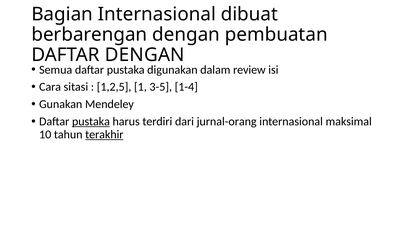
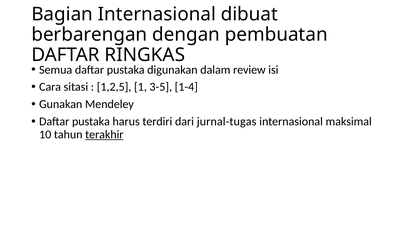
DENGAN: DENGAN -> RINGKAS (145, 55)
pustaka underline: present -> none (91, 121)
jurnal-orang: jurnal-orang -> jurnal-tugas (227, 121)
